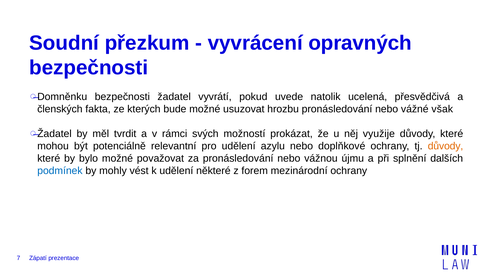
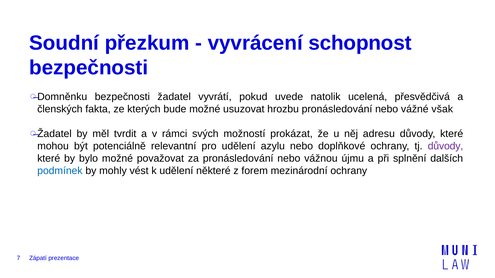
opravných: opravných -> schopnost (360, 43)
využije: využije -> adresu (379, 134)
důvody colour: orange -> purple (446, 146)
